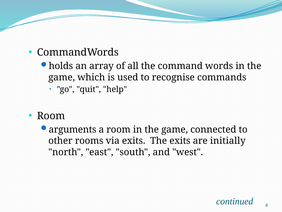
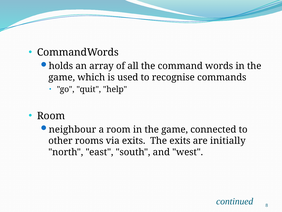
arguments: arguments -> neighbour (72, 129)
